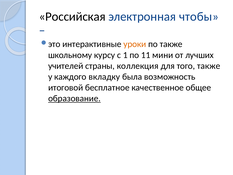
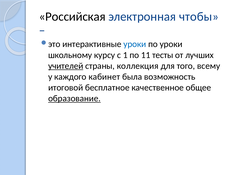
уроки colour: orange -> blue (135, 44)
по также: также -> уроки (171, 44)
мини: мини -> тесты (163, 55)
учителей underline: none -> present (66, 66)
того также: также -> всему (209, 66)
вкладку: вкладку -> кабинет (104, 77)
